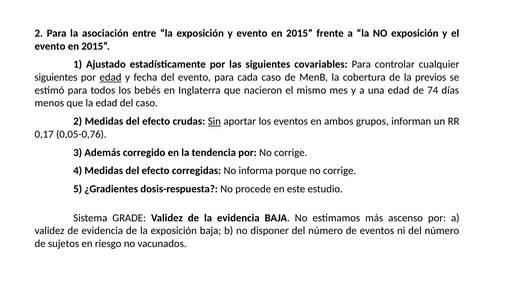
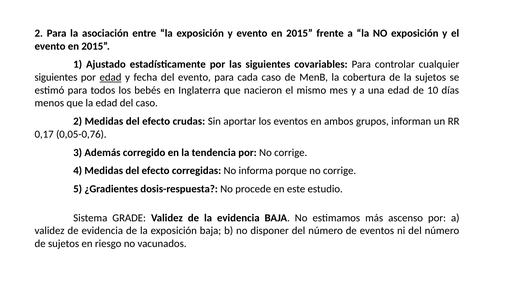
la previos: previos -> sujetos (431, 77)
74: 74 -> 10 (433, 90)
Sin underline: present -> none (214, 121)
